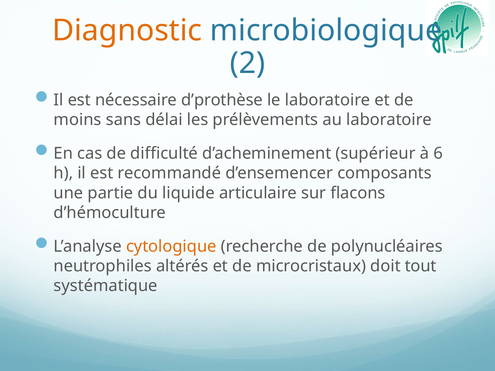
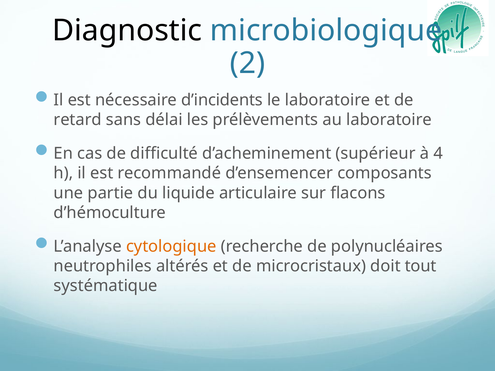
Diagnostic colour: orange -> black (127, 31)
d’prothèse: d’prothèse -> d’incidents (222, 100)
moins: moins -> retard (78, 120)
6: 6 -> 4 (438, 154)
